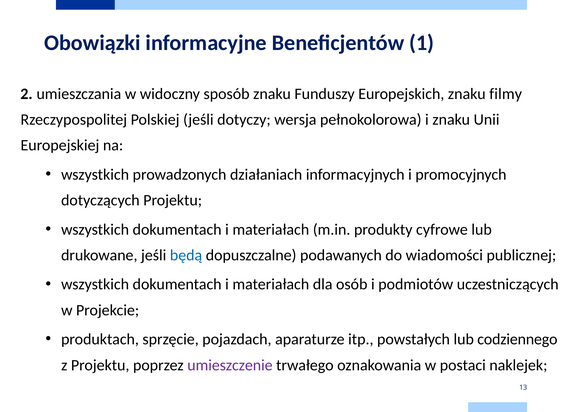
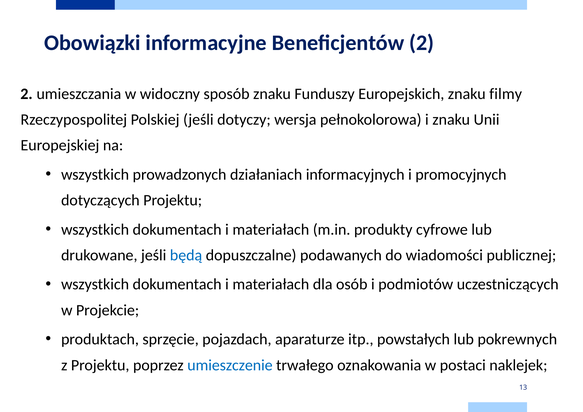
Beneficjentów 1: 1 -> 2 (422, 43)
codziennego: codziennego -> pokrewnych (517, 340)
umieszczenie colour: purple -> blue (230, 365)
